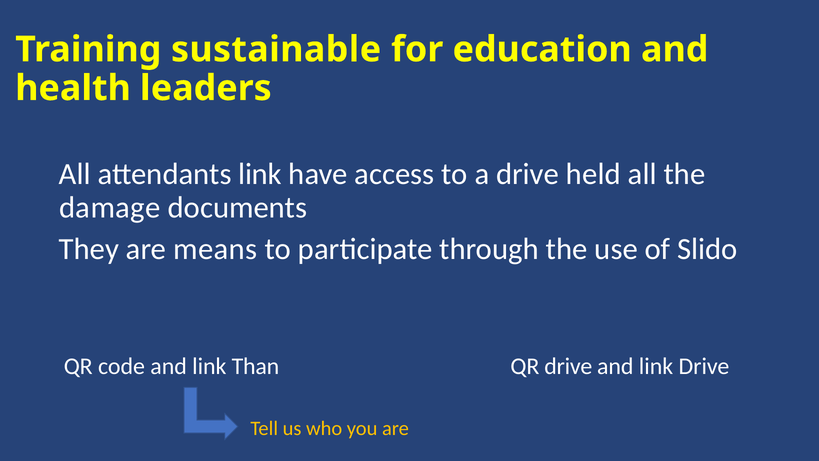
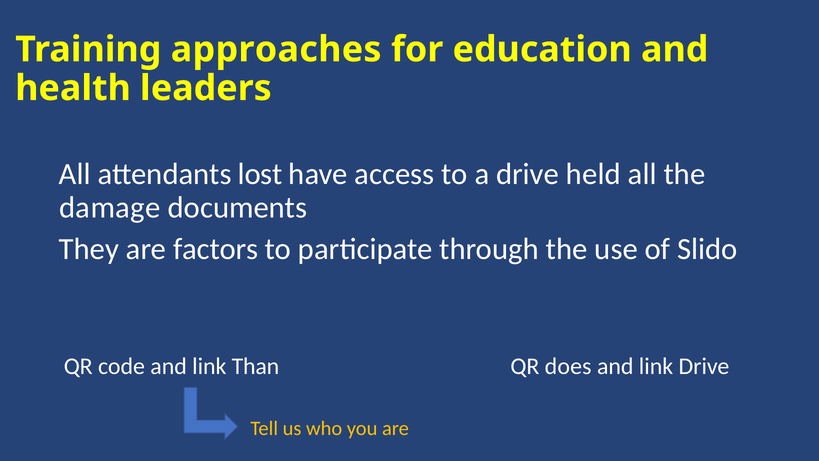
sustainable: sustainable -> approaches (276, 49)
attendants link: link -> lost (260, 174)
means: means -> factors (216, 249)
QR drive: drive -> does (568, 366)
